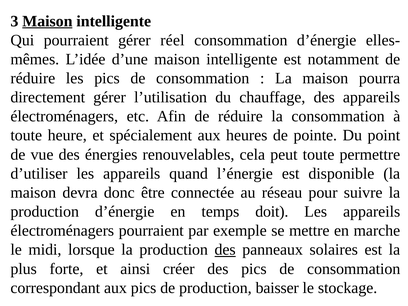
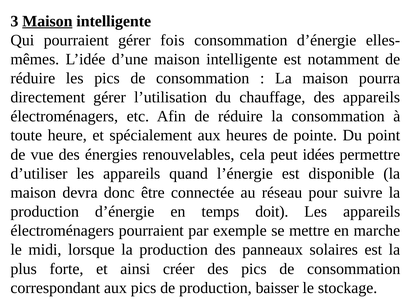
réel: réel -> fois (172, 40)
peut toute: toute -> idées (319, 154)
des underline: present -> none (225, 250)
